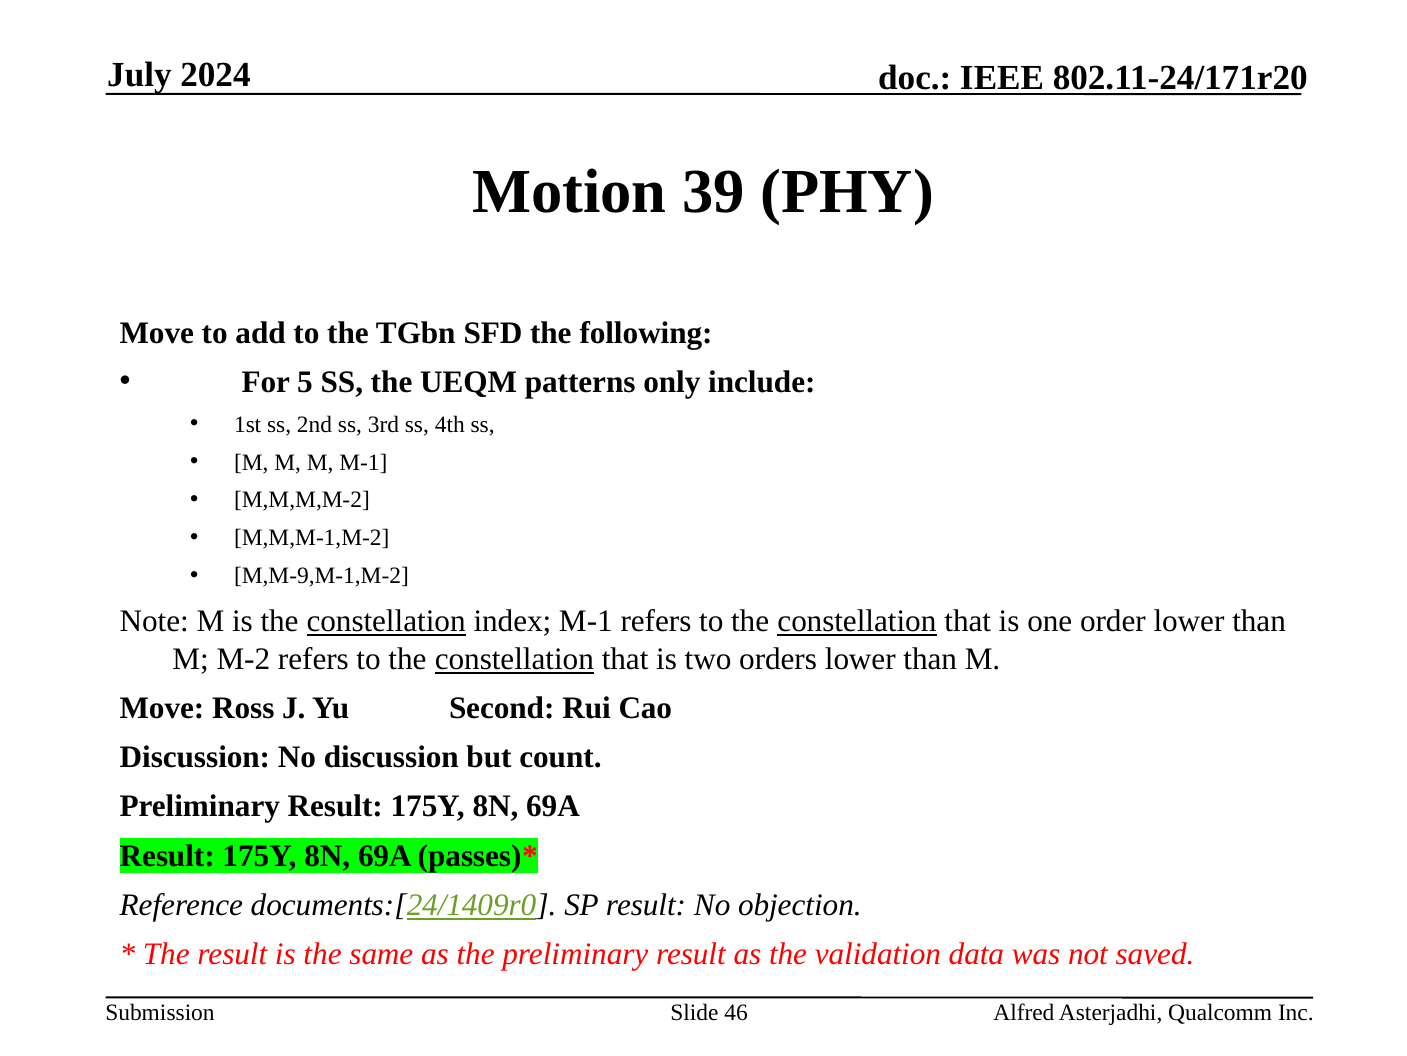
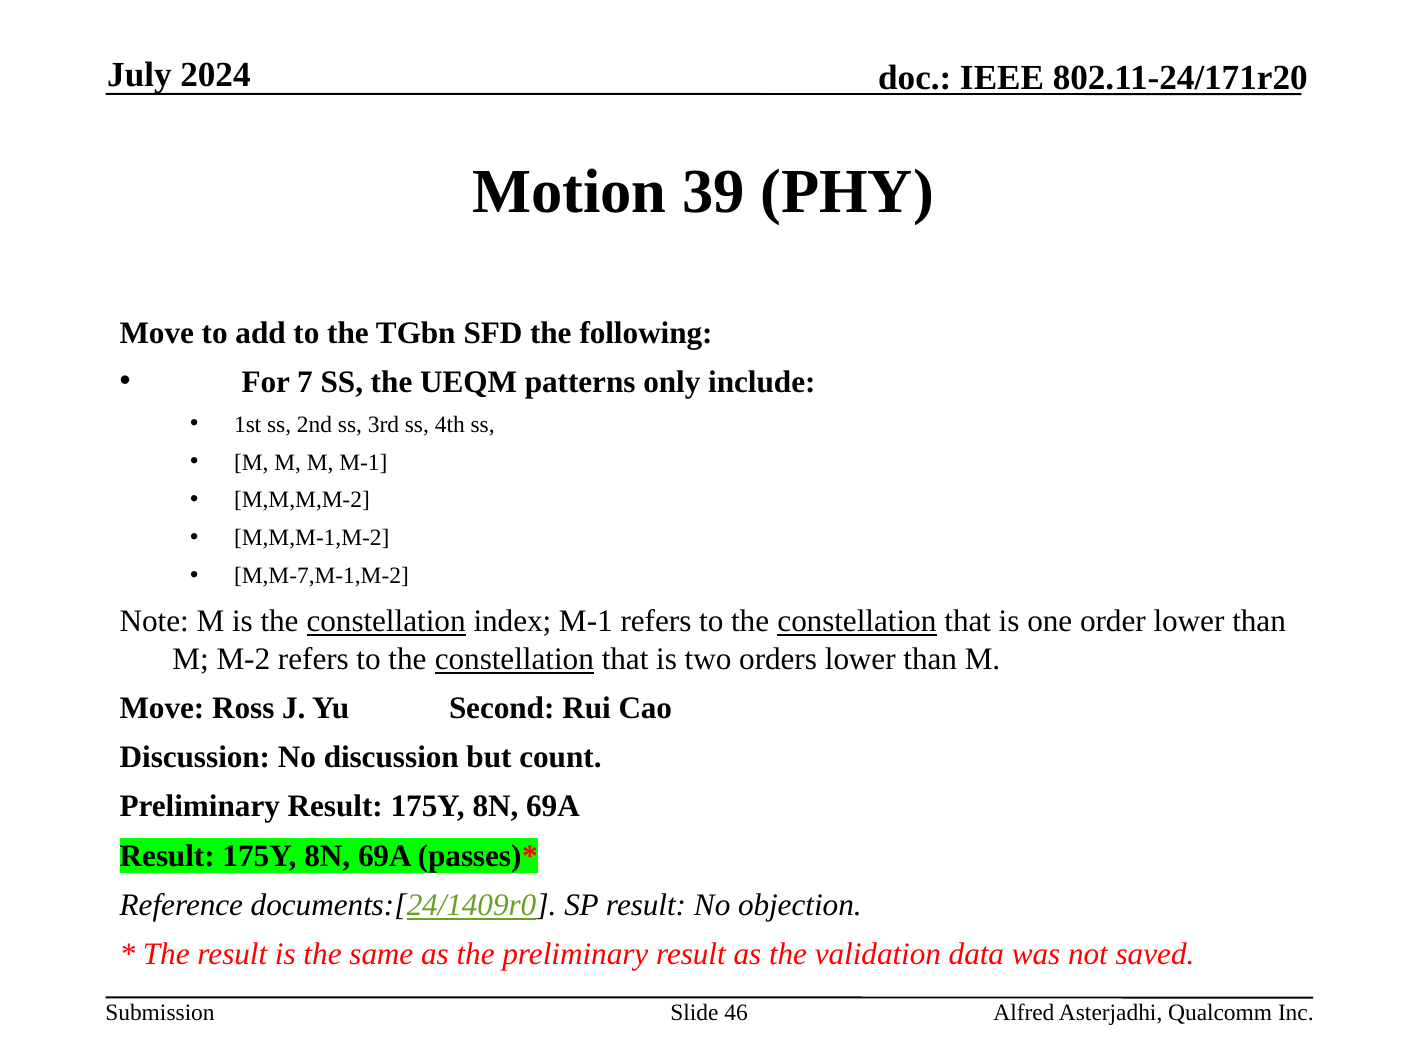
5: 5 -> 7 (305, 382)
M,M-9,M-1,M-2: M,M-9,M-1,M-2 -> M,M-7,M-1,M-2 (321, 576)
